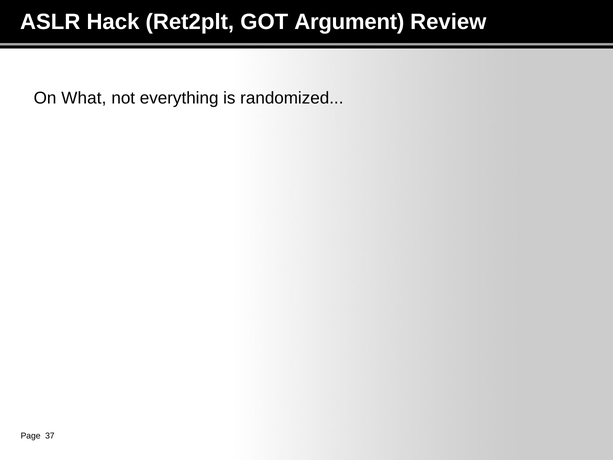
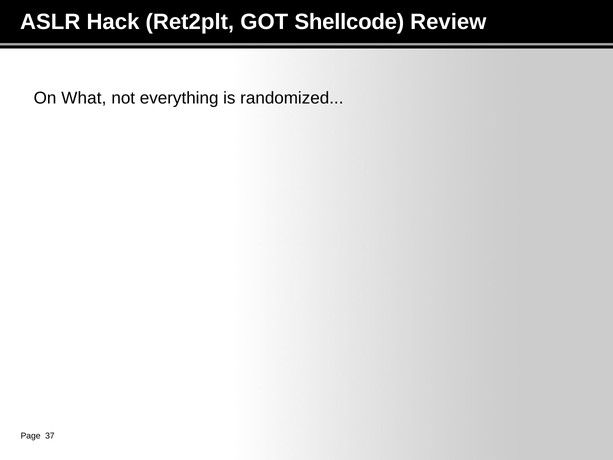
Argument: Argument -> Shellcode (349, 22)
